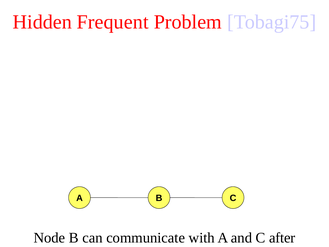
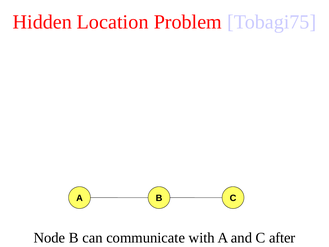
Frequent: Frequent -> Location (113, 22)
